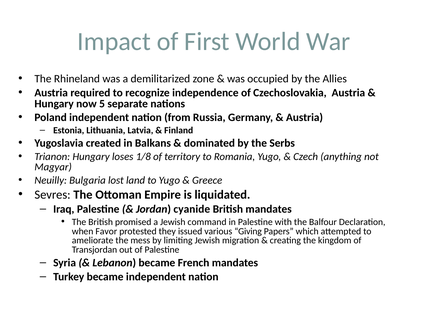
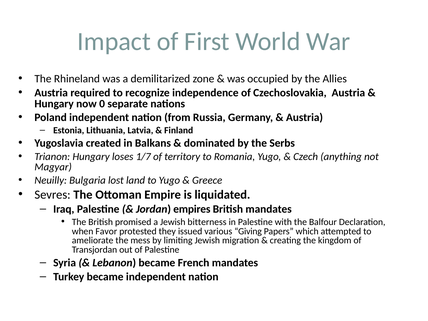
5: 5 -> 0 (102, 104)
1/8: 1/8 -> 1/7 (143, 157)
cyanide: cyanide -> empires (192, 209)
command: command -> bitterness (207, 222)
